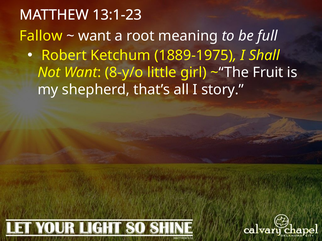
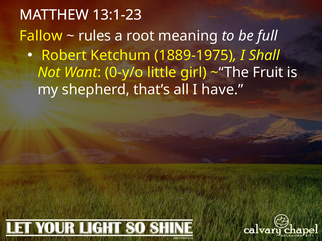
want: want -> rules (95, 36)
8-y/o: 8-y/o -> 0-y/o (124, 73)
story: story -> have (222, 90)
